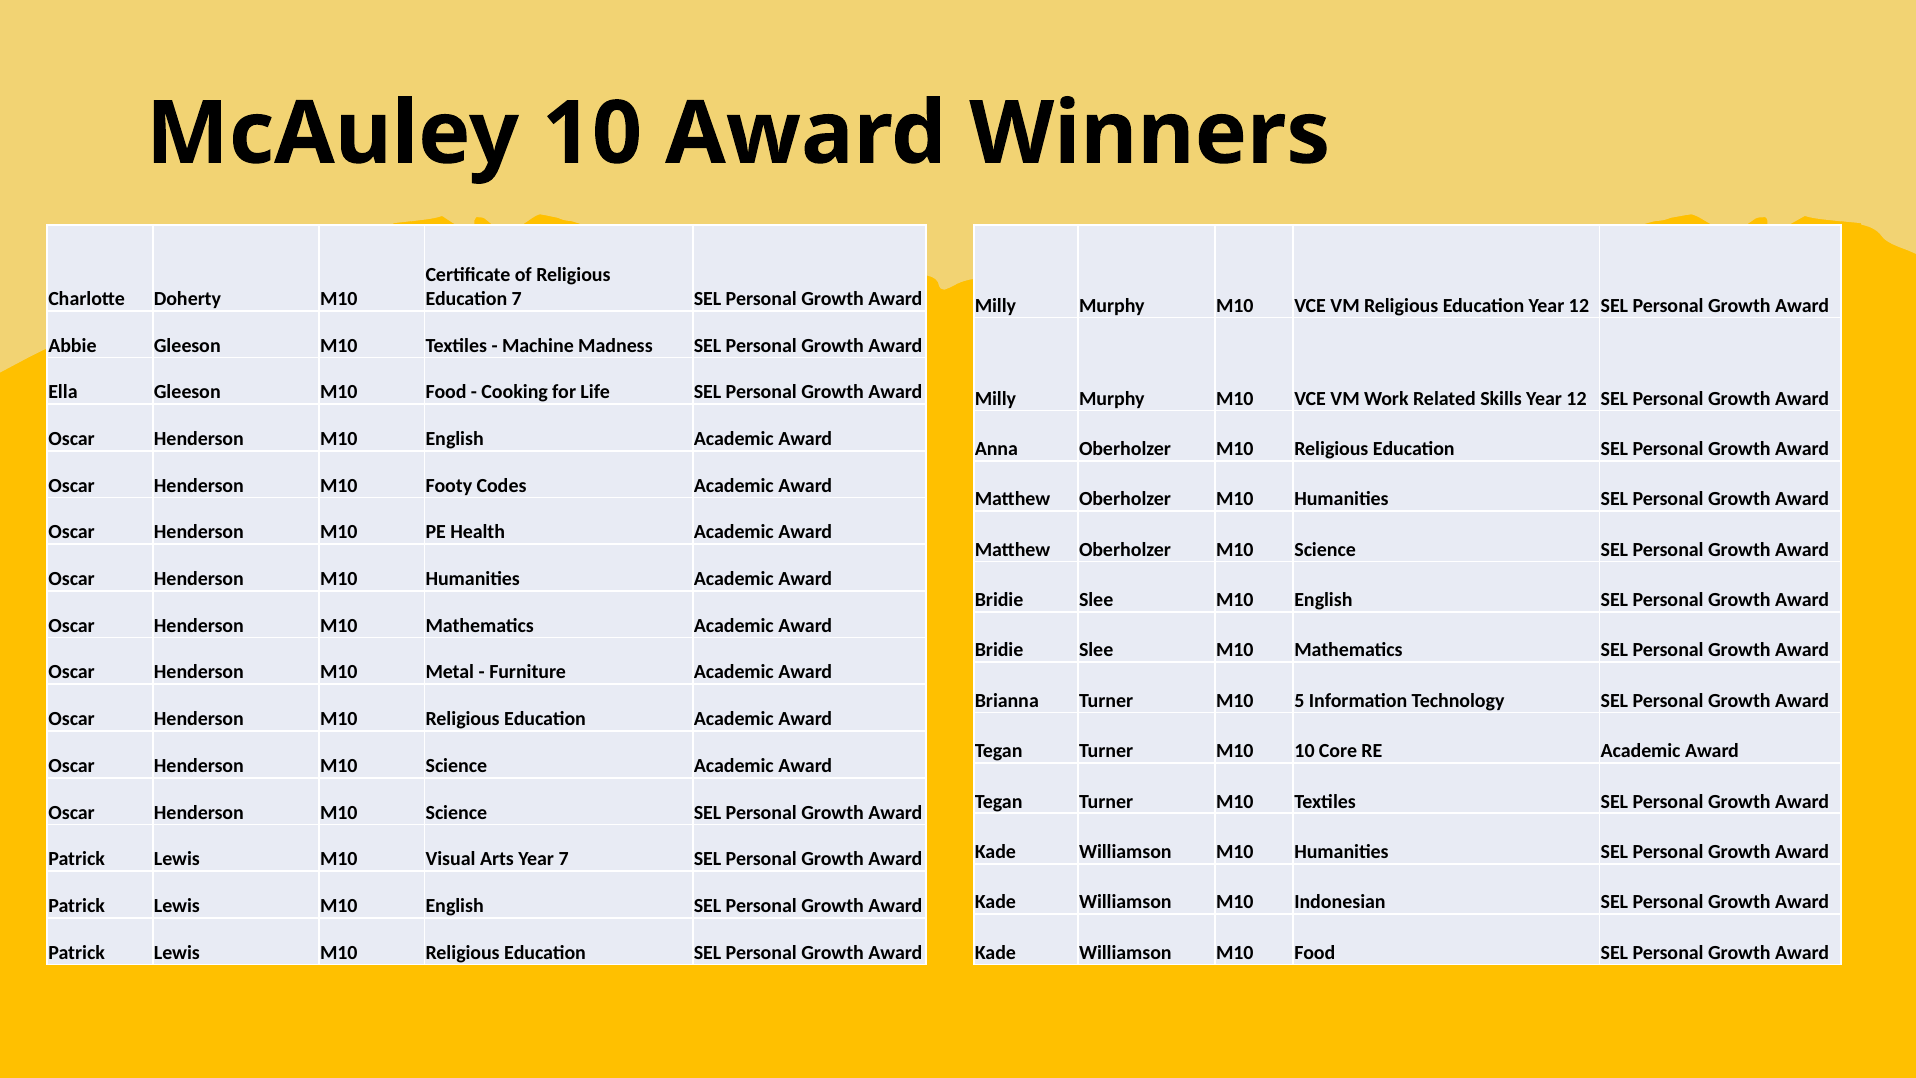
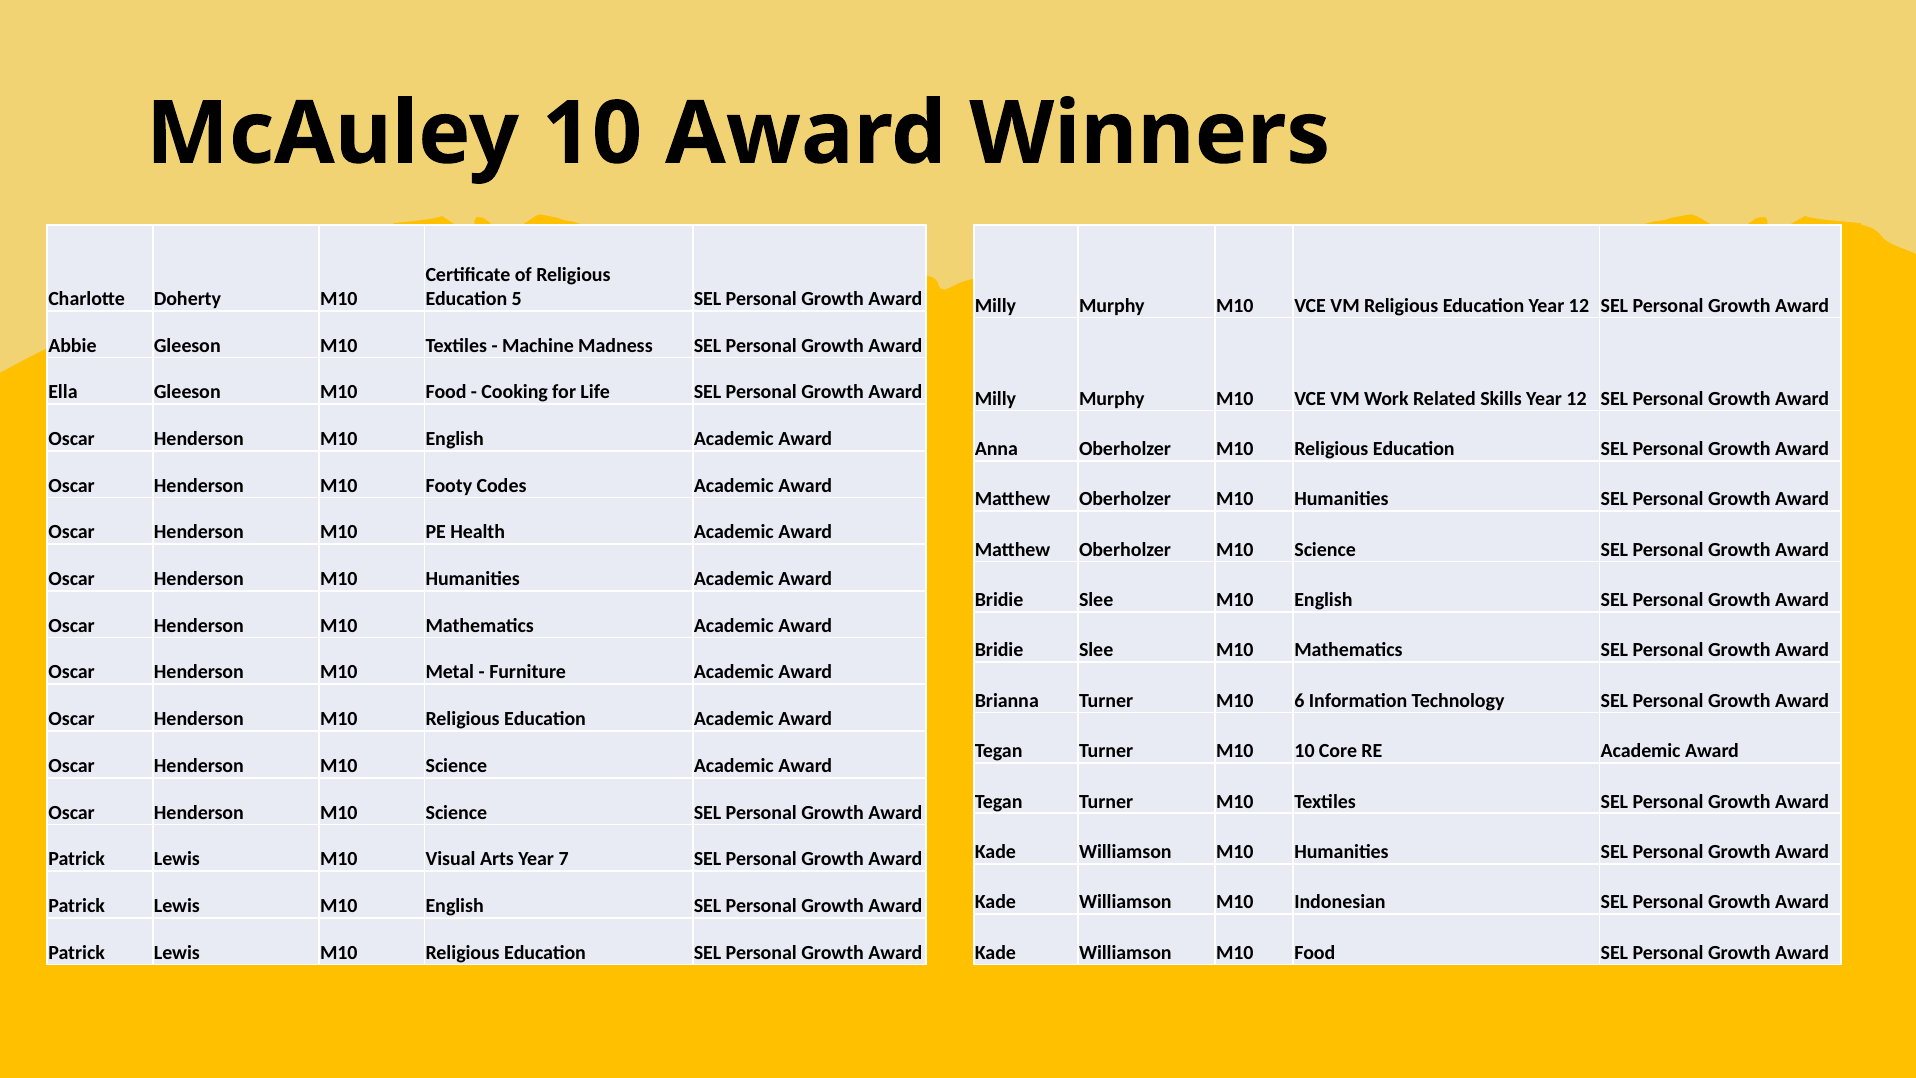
Education 7: 7 -> 5 (517, 299)
5: 5 -> 6 (1299, 701)
